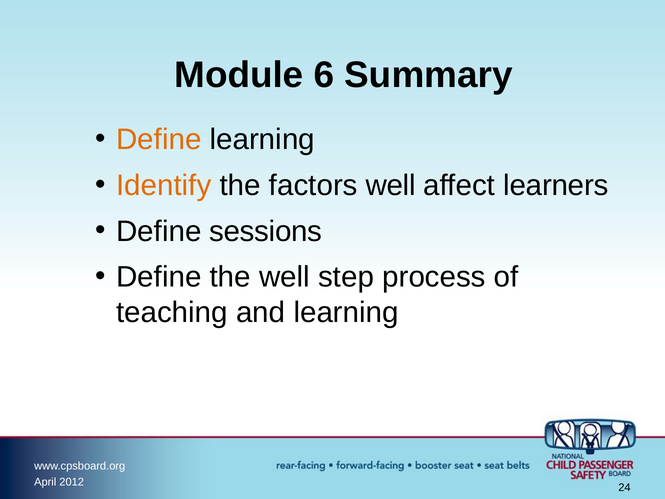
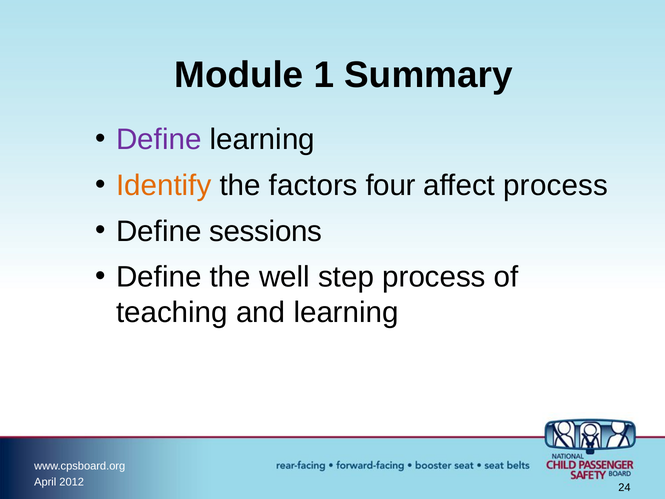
6: 6 -> 1 (324, 75)
Define colour: orange -> purple (159, 140)
factors well: well -> four (391, 185)
affect learners: learners -> process (556, 185)
